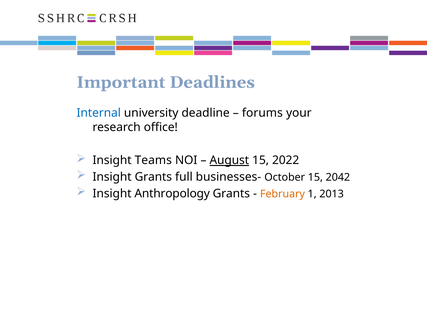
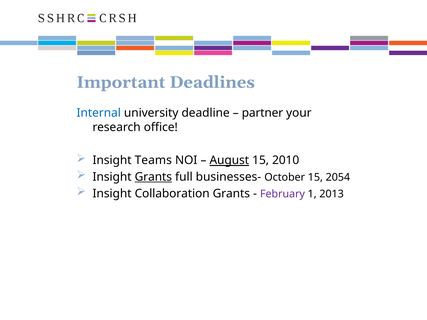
forums: forums -> partner (262, 113)
2022: 2022 -> 2010 (286, 161)
Grants underline: none -> present (153, 177)
2042: 2042 -> 2054 (338, 178)
Anthropology: Anthropology -> Collaboration (172, 194)
February colour: orange -> purple (282, 194)
